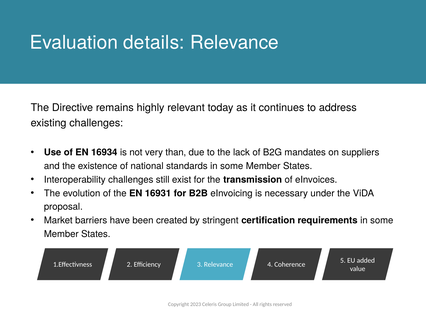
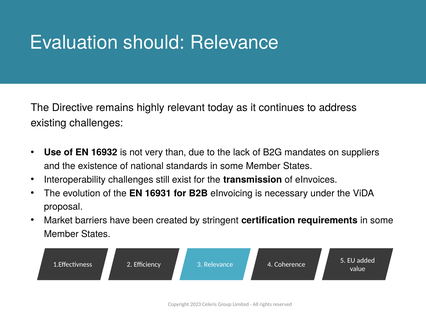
details: details -> should (154, 43)
16934: 16934 -> 16932 (104, 153)
